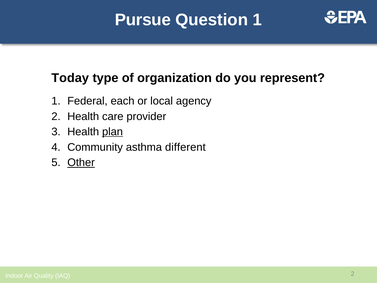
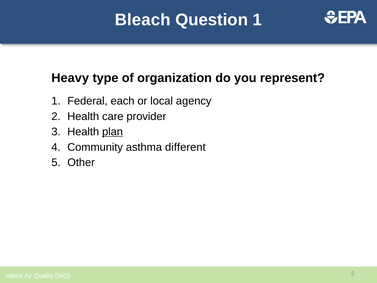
Pursue: Pursue -> Bleach (143, 20)
Today: Today -> Heavy (70, 78)
Other underline: present -> none (81, 162)
